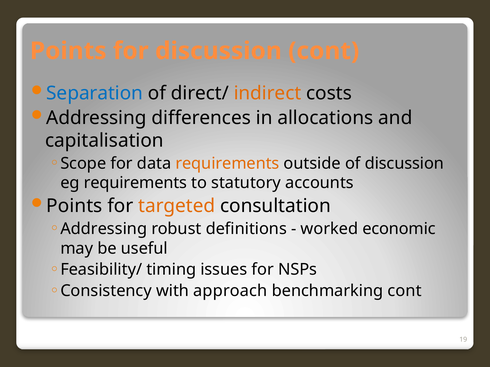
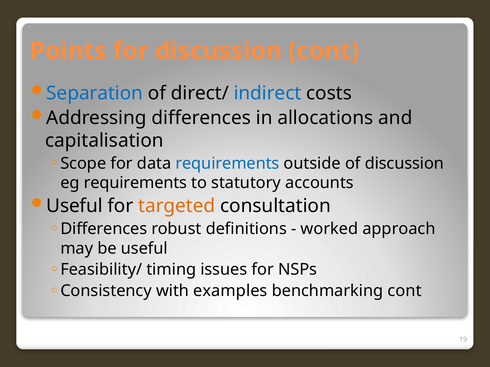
indirect colour: orange -> blue (268, 93)
requirements colour: orange -> blue (227, 164)
Points: Points -> Useful (74, 206)
Addressing: Addressing -> Differences (104, 229)
economic: economic -> approach (399, 229)
approach: approach -> examples (230, 291)
